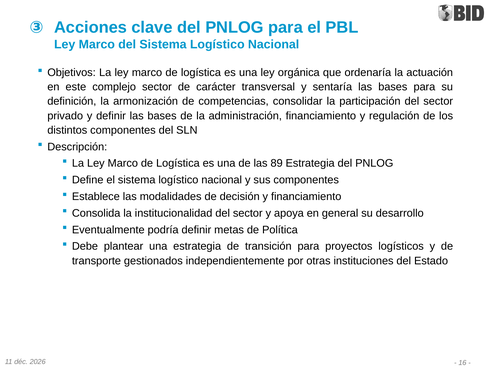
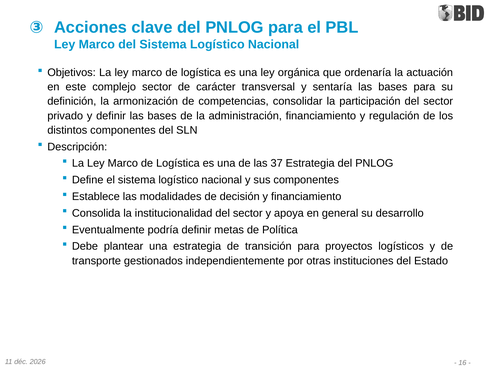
89: 89 -> 37 (277, 163)
